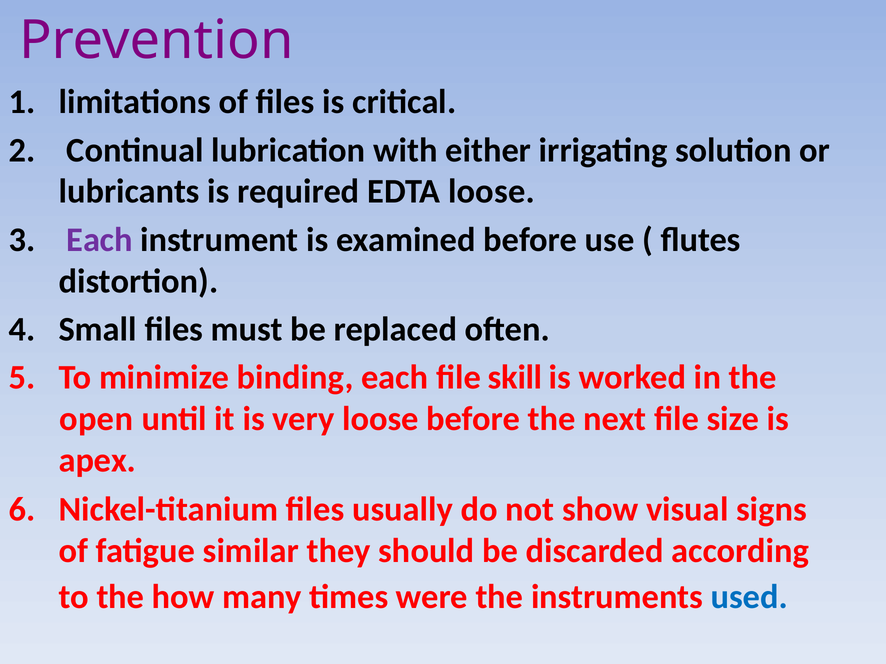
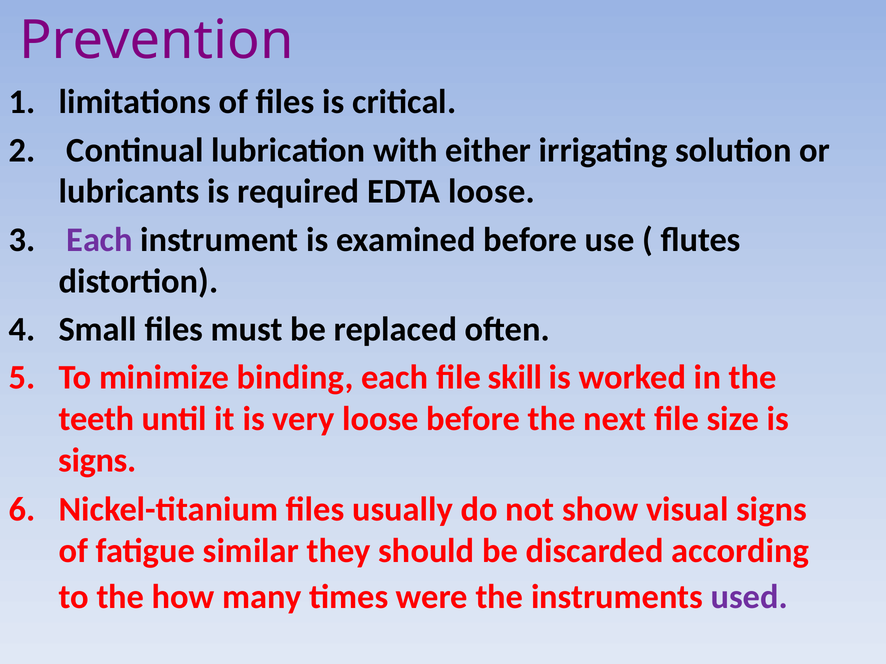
open: open -> teeth (96, 419)
apex: apex -> signs (97, 461)
used colour: blue -> purple (749, 598)
